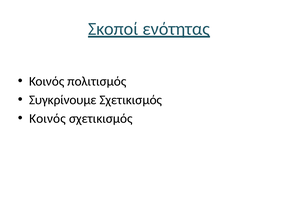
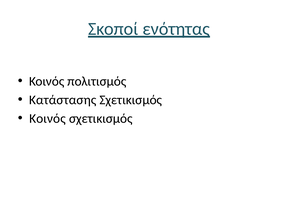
Συγκρίνουμε: Συγκρίνουμε -> Κατάστασης (63, 100)
